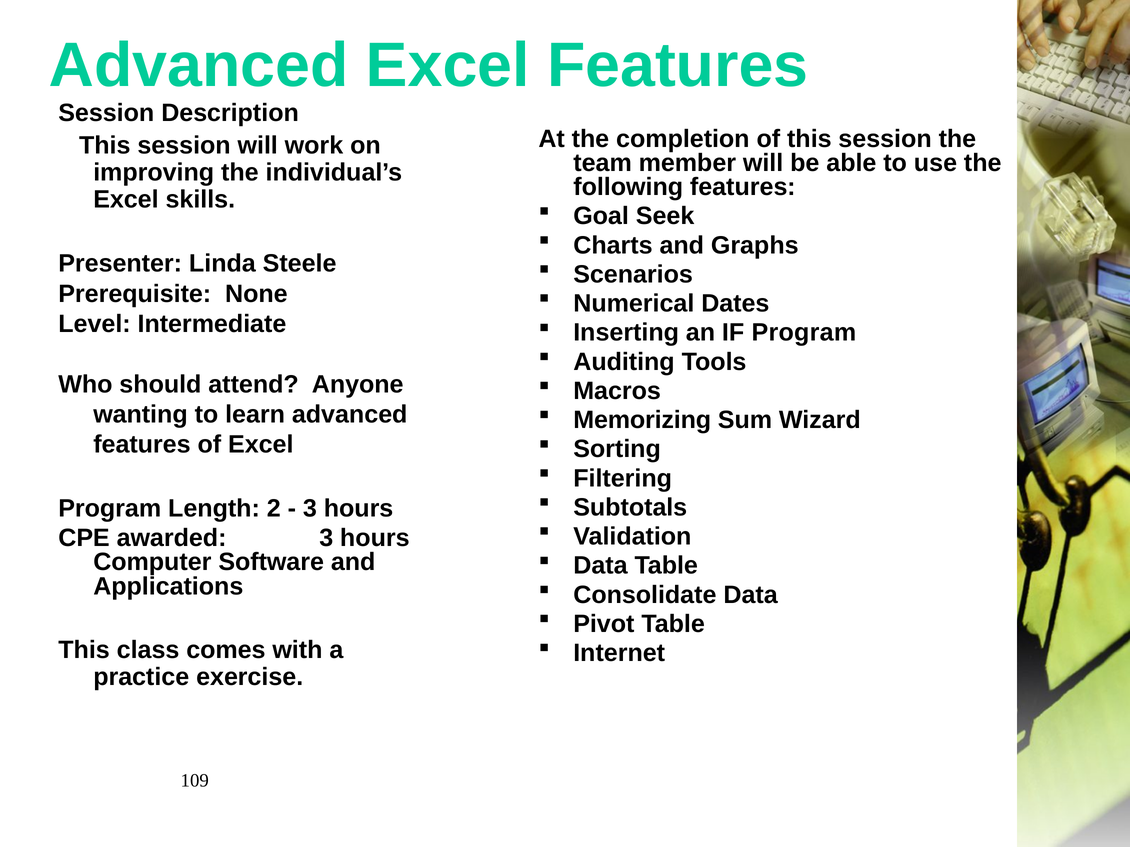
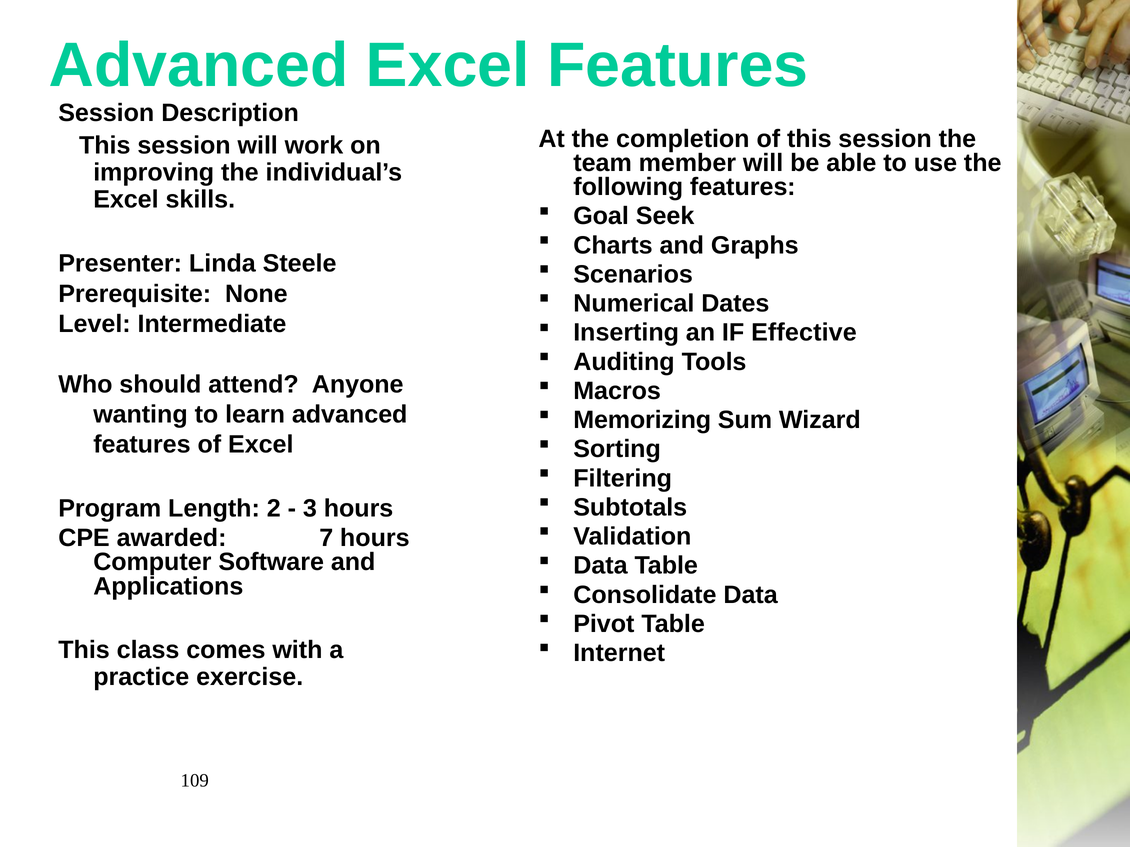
IF Program: Program -> Effective (804, 333)
awarded 3: 3 -> 7 (326, 538)
